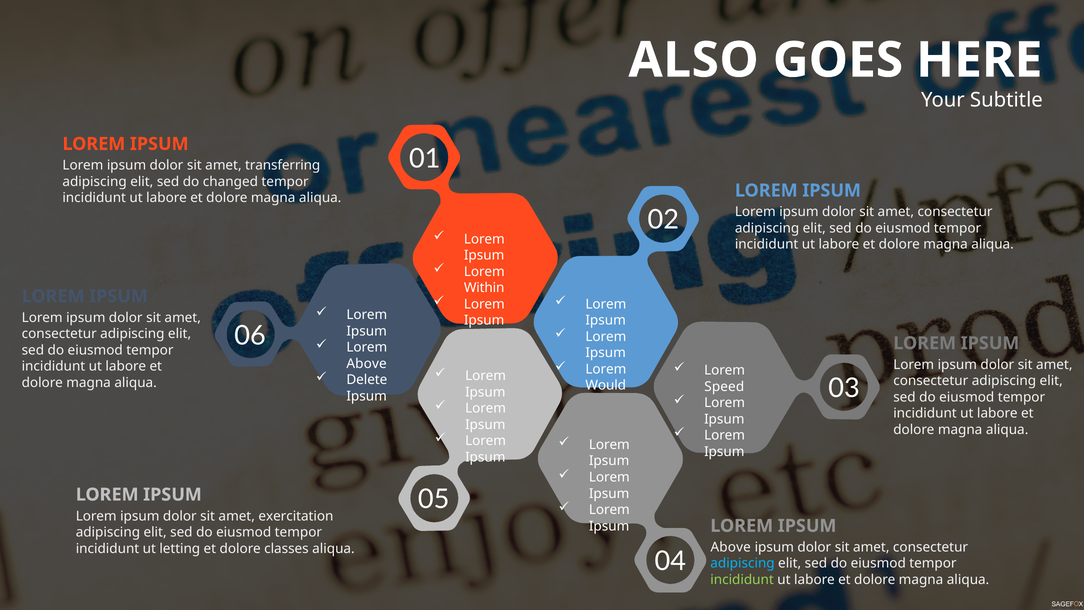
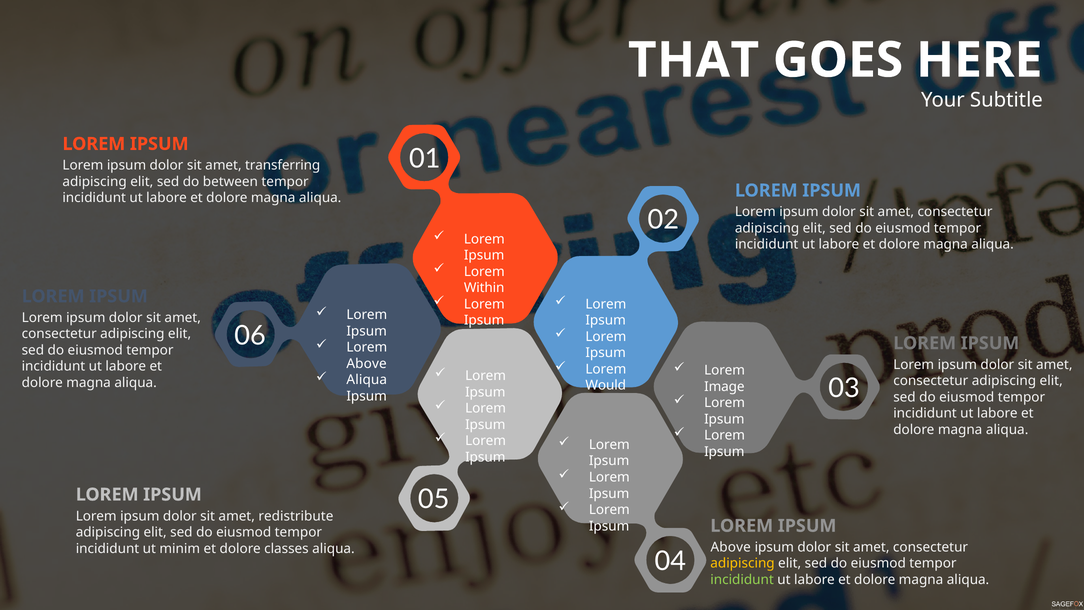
ALSO: ALSO -> THAT (694, 60)
changed: changed -> between (230, 181)
Delete: Delete -> Aliqua (367, 380)
Speed: Speed -> Image (724, 386)
exercitation: exercitation -> redistribute (296, 516)
letting: letting -> minim (180, 548)
adipiscing colour: light blue -> yellow (743, 563)
